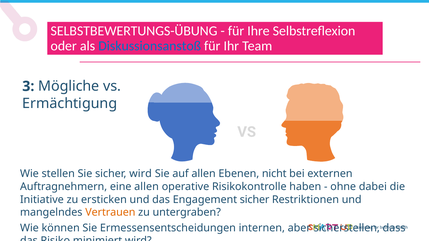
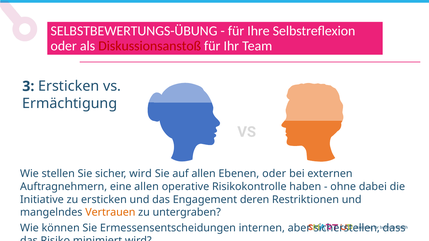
Diskussionsanstoß colour: blue -> red (150, 46)
3 Mögliche: Mögliche -> Ersticken (69, 86)
Ebenen nicht: nicht -> oder (274, 174)
Engagement sicher: sicher -> deren (255, 200)
